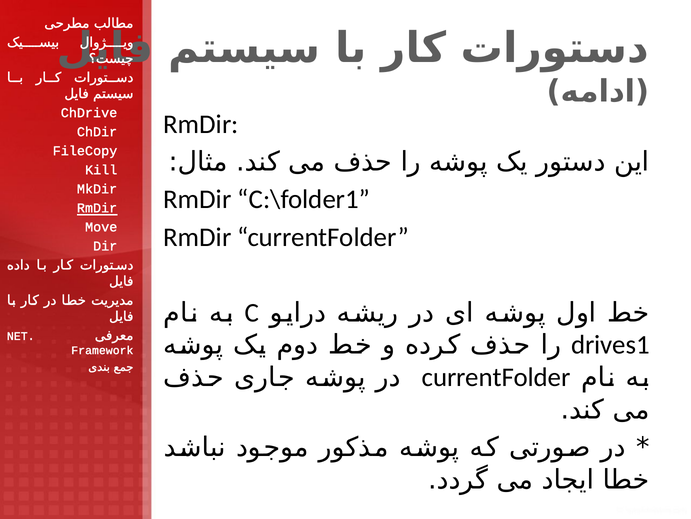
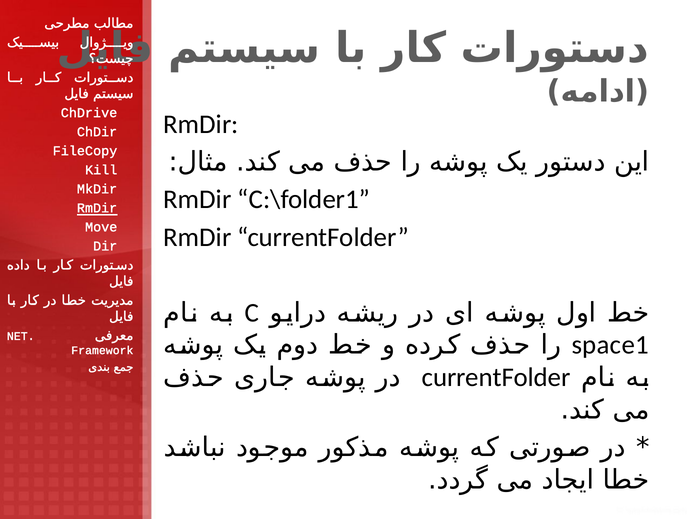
drives1: drives1 -> space1 (610, 345)
